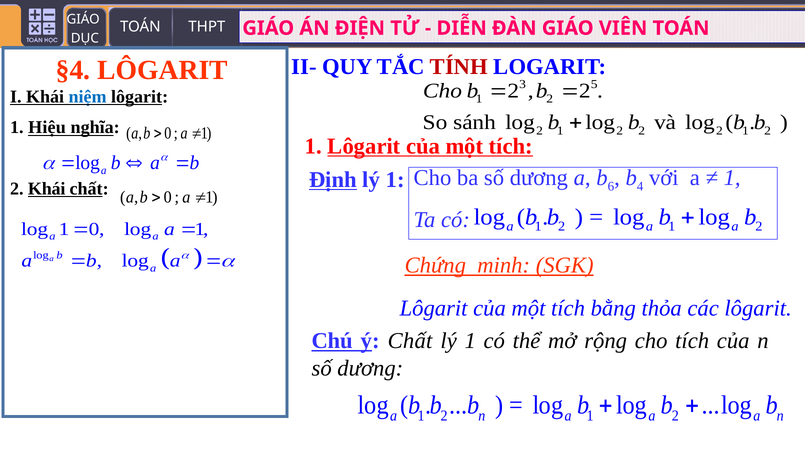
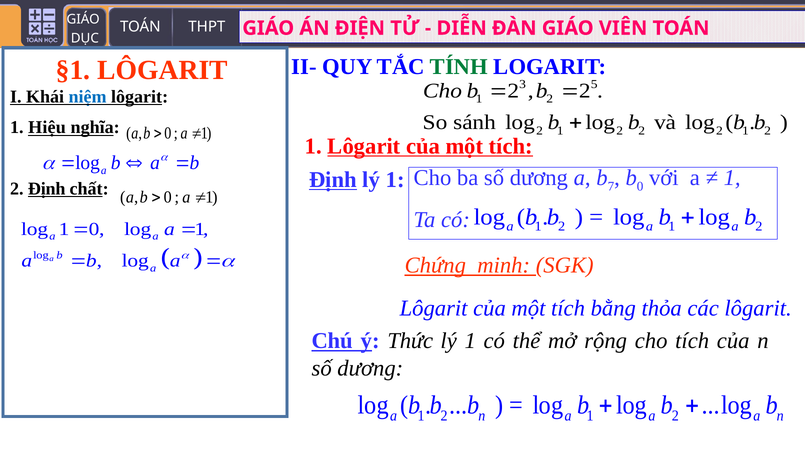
TÍNH colour: red -> green (459, 67)
§4: §4 -> §1 (73, 70)
6: 6 -> 7 (611, 186)
4: 4 -> 0 (640, 186)
2 Khái: Khái -> Định (47, 189)
SGK underline: present -> none (565, 265)
ý Chất: Chất -> Thức (410, 341)
